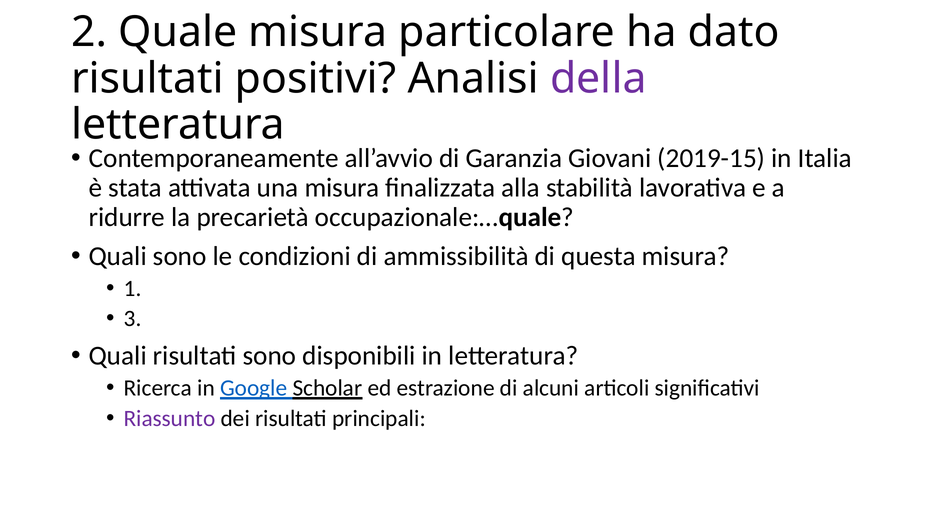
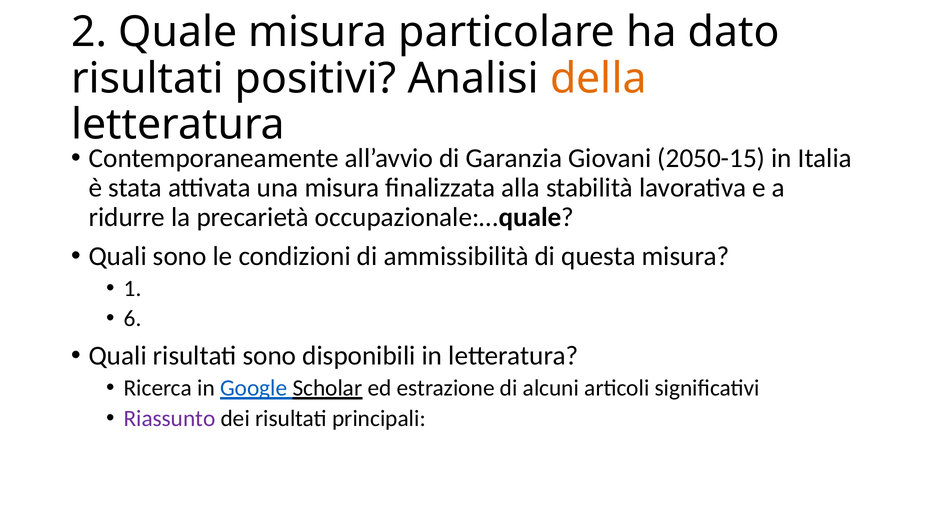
della colour: purple -> orange (598, 78)
2019-15: 2019-15 -> 2050-15 (711, 158)
3: 3 -> 6 (133, 318)
